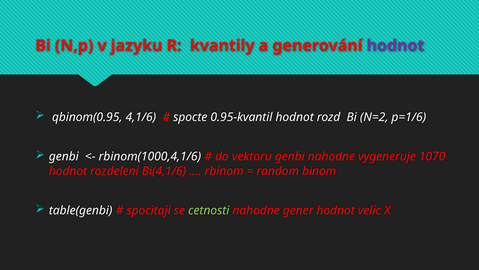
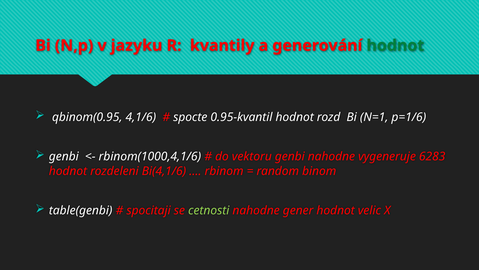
hodnot colour: purple -> green (395, 45)
N=2: N=2 -> N=1 (374, 117)
1070: 1070 -> 6283 (432, 156)
